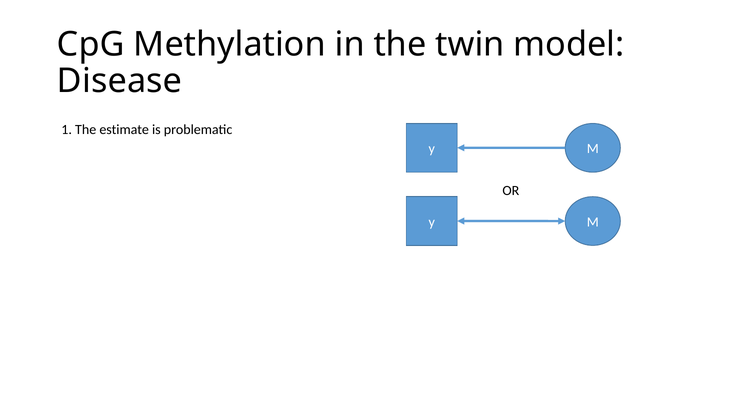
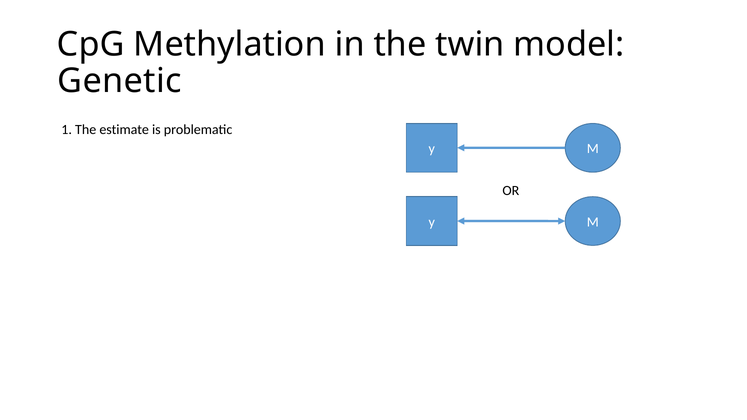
Disease: Disease -> Genetic (119, 81)
